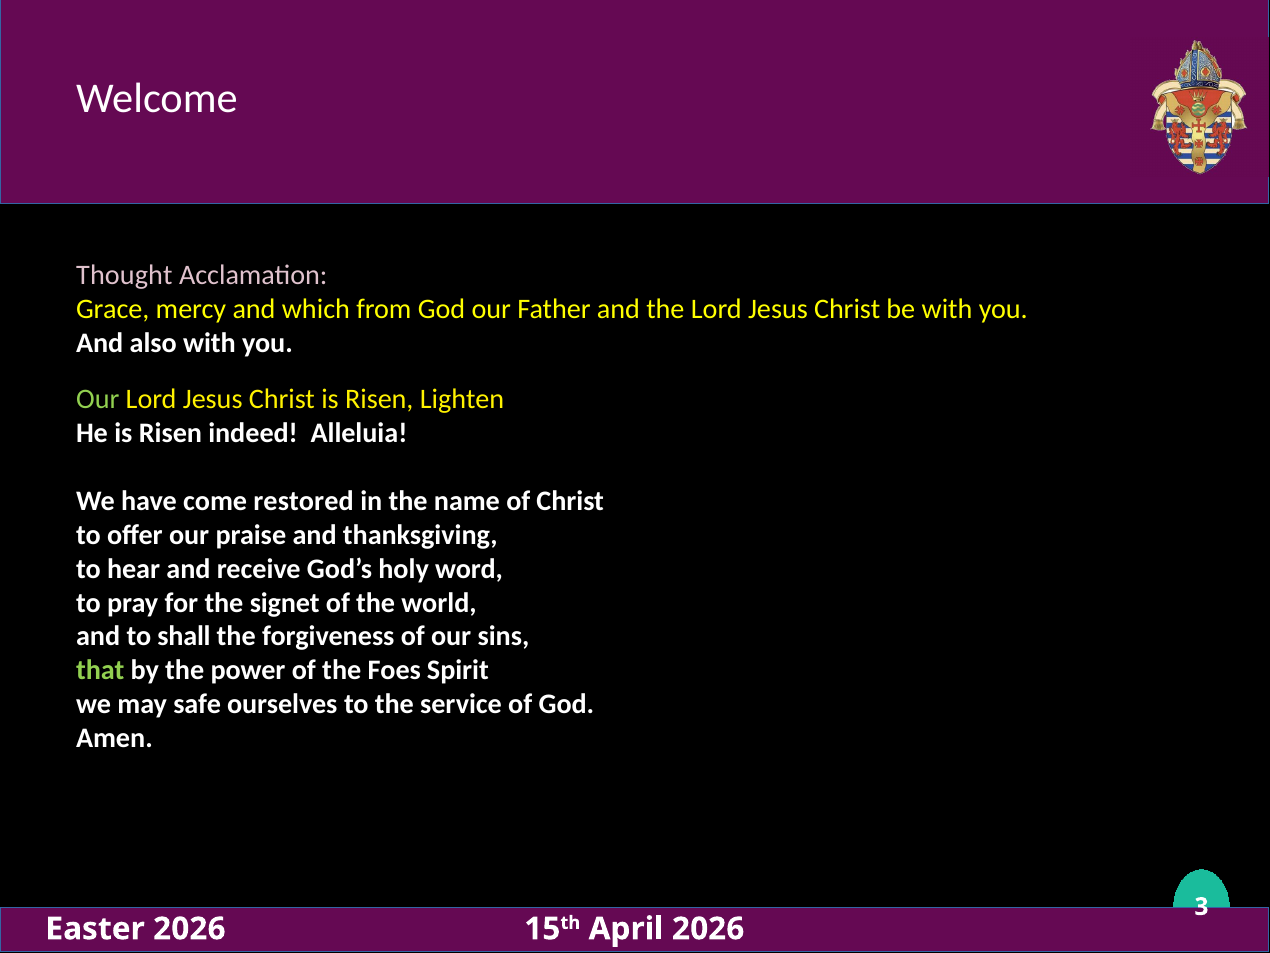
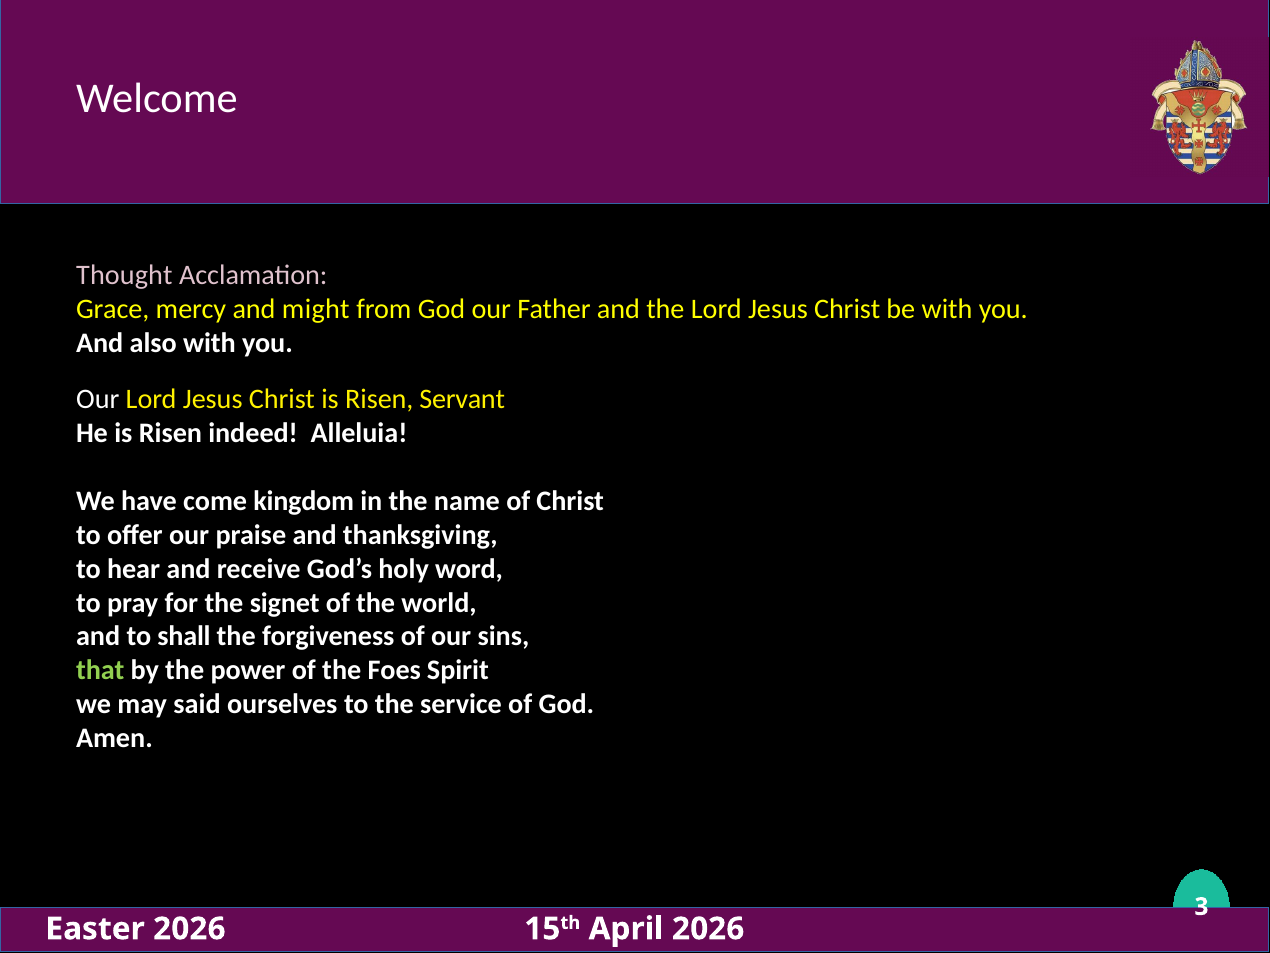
which: which -> might (316, 309)
Our colour: light green -> white (98, 399)
Lighten: Lighten -> Servant (462, 399)
restored: restored -> kingdom (304, 501)
safe: safe -> said (197, 704)
